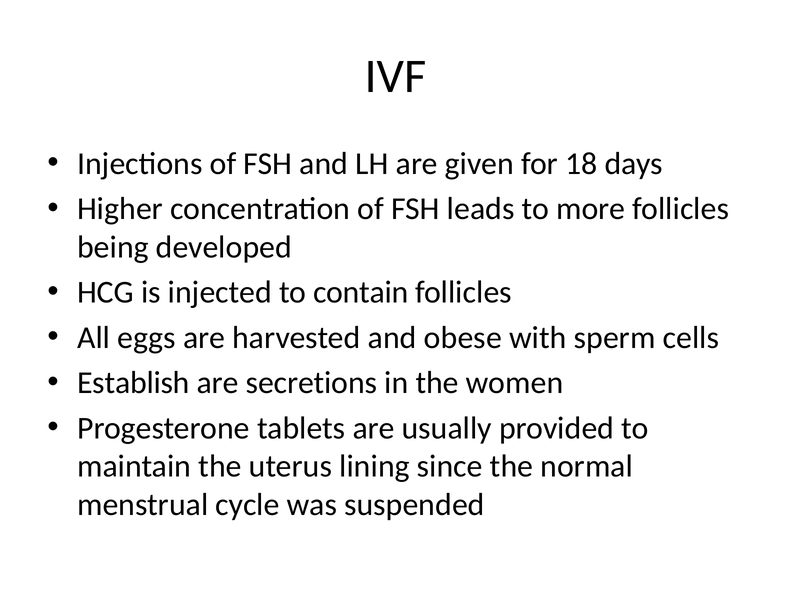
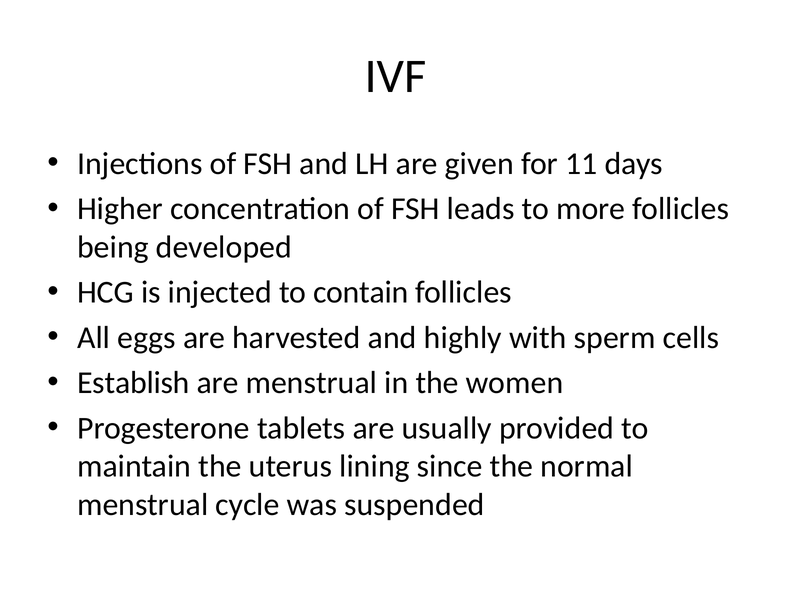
18: 18 -> 11 (581, 164)
obese: obese -> highly (463, 338)
are secretions: secretions -> menstrual (311, 383)
